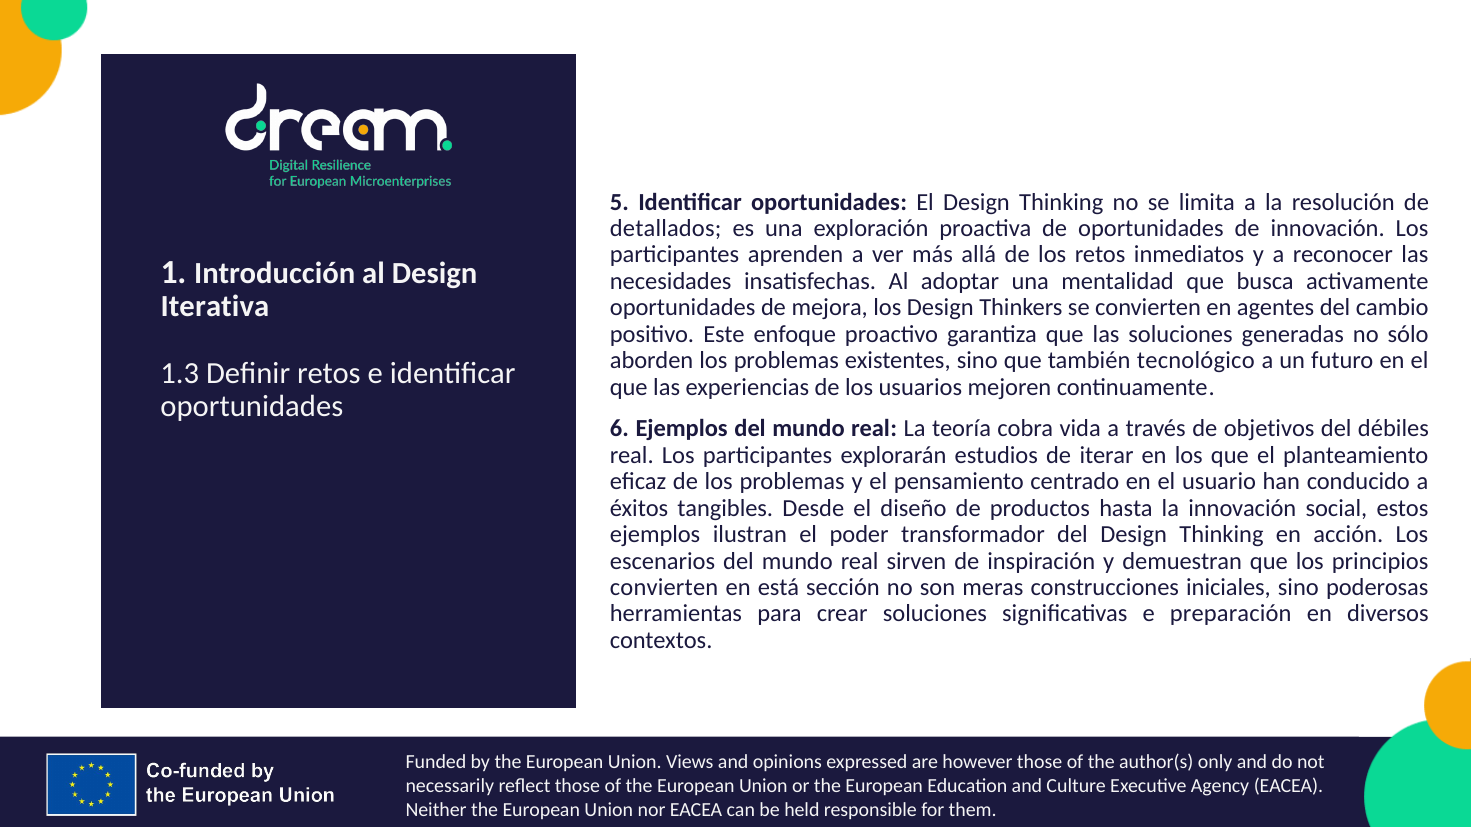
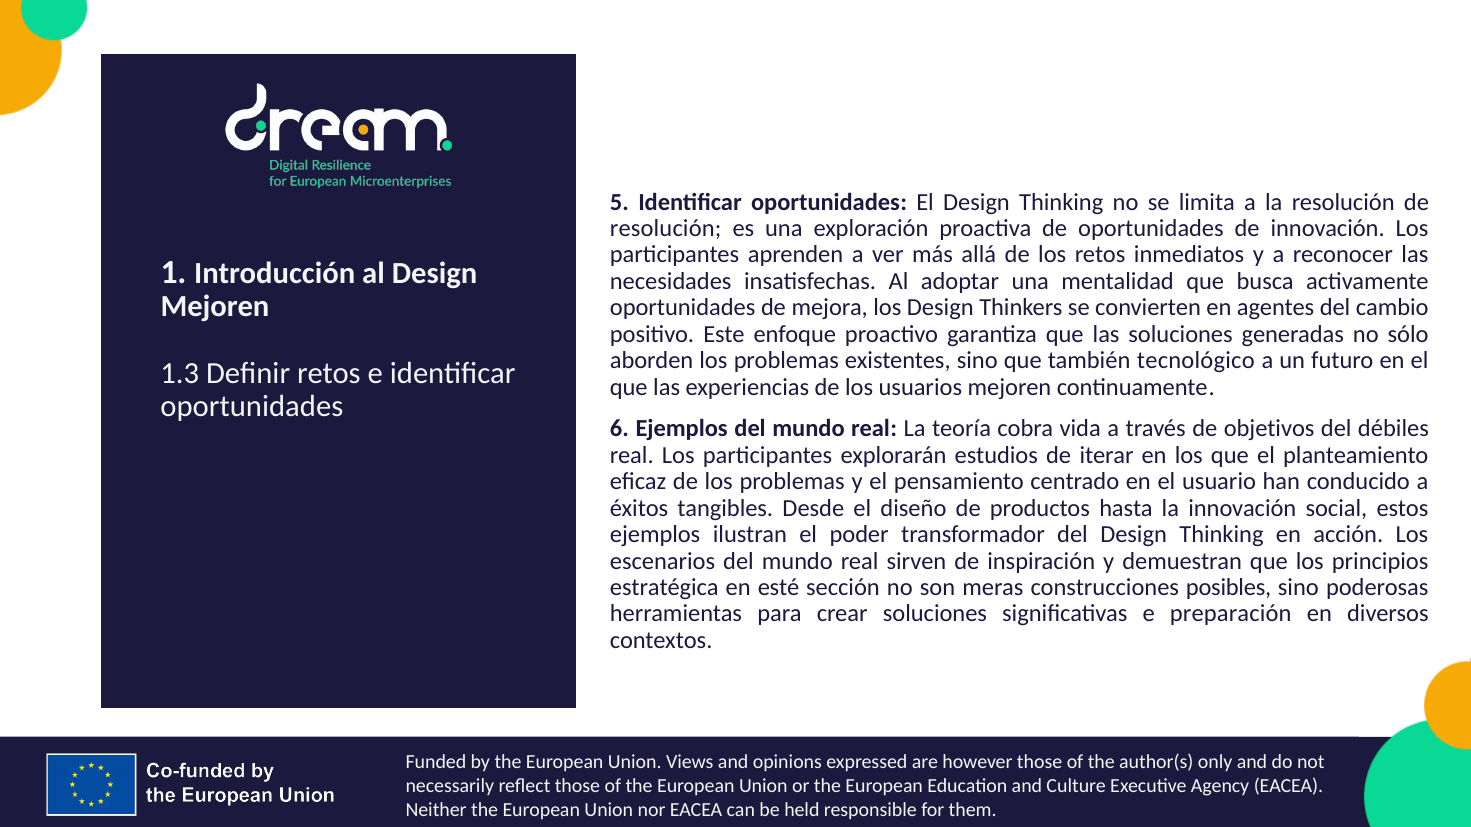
detallados: detallados -> resolución (666, 229)
Iterativa: Iterativa -> Mejoren (215, 307)
convierten: convierten -> estratégica (664, 588)
está: está -> esté (779, 588)
iniciales: iniciales -> posibles (1229, 588)
